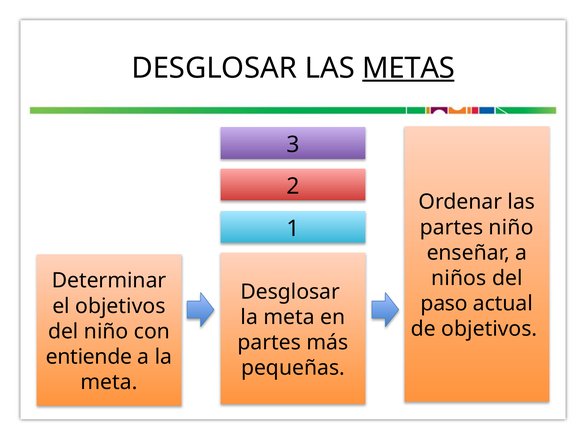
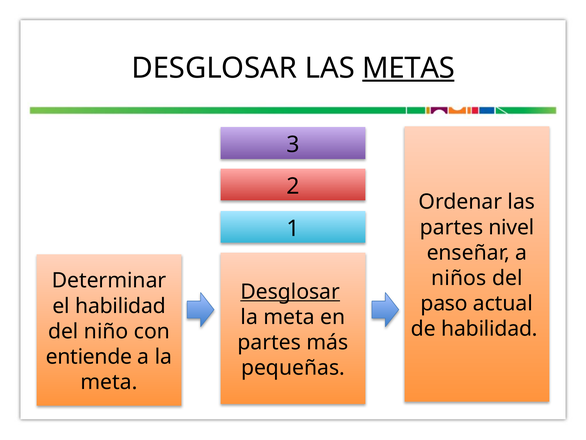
partes niño: niño -> nivel (511, 227)
Desglosar underline: none -> present (290, 291)
el objetivos: objetivos -> habilidad (120, 306)
de objetivos: objetivos -> habilidad (489, 329)
